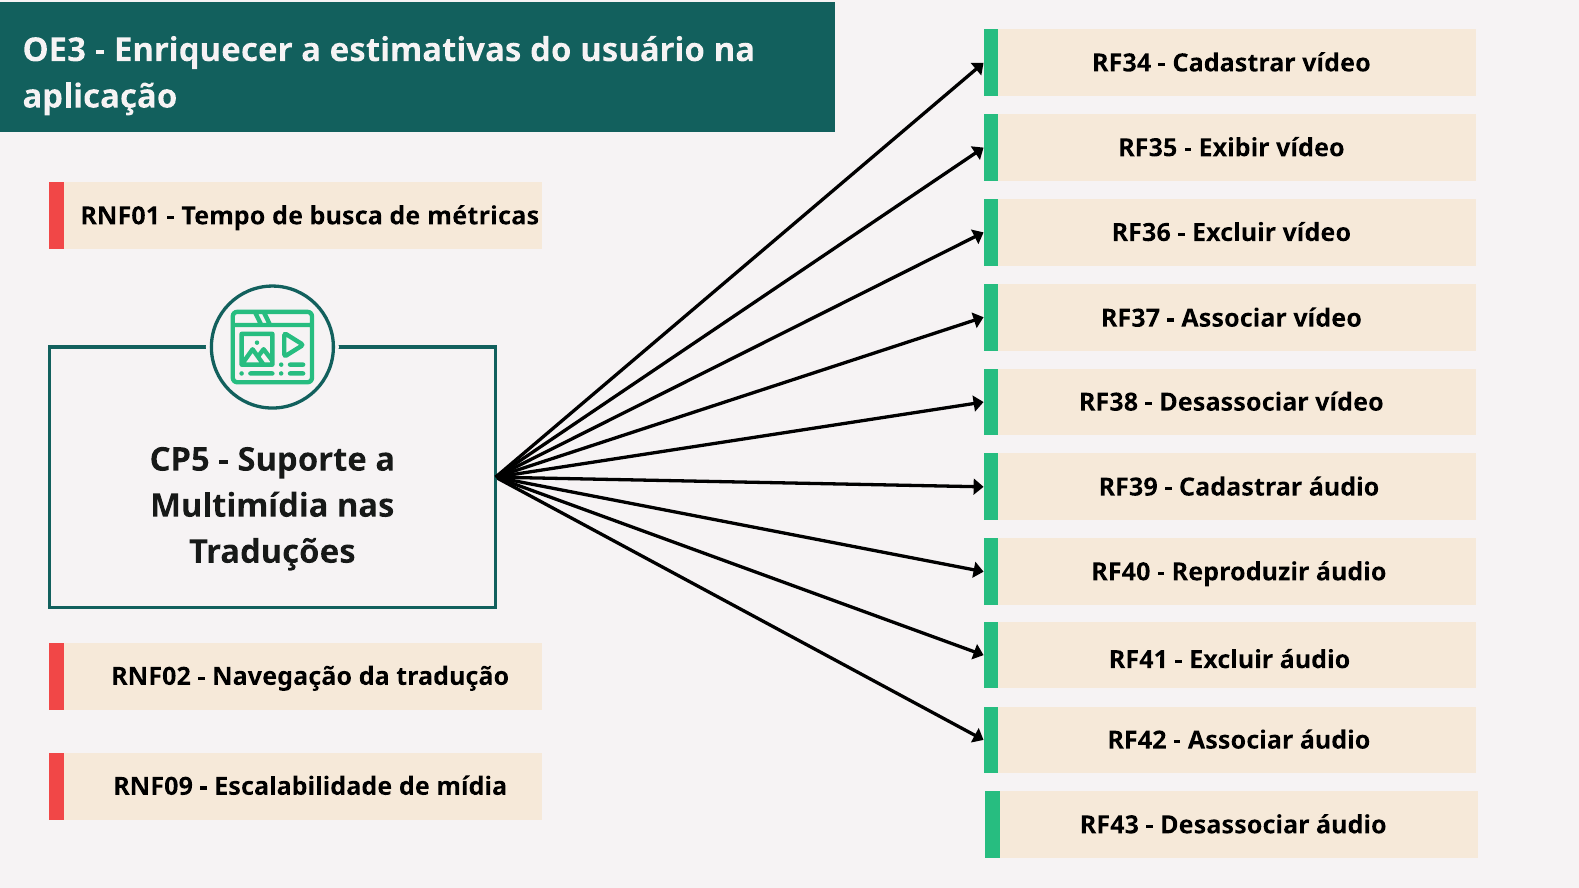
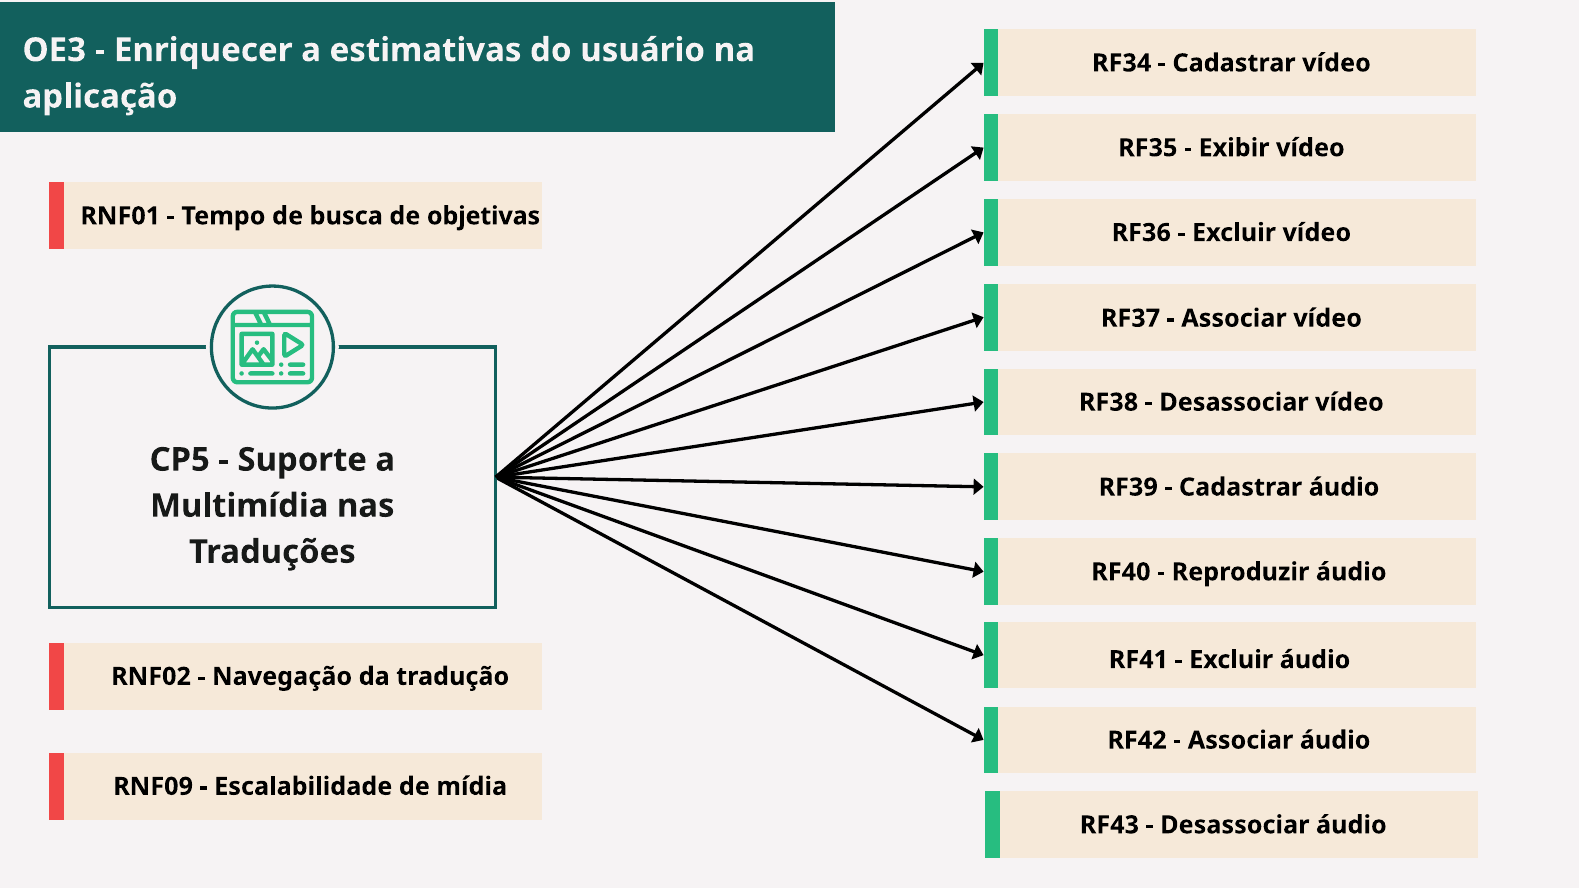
métricas: métricas -> objetivas (484, 216)
